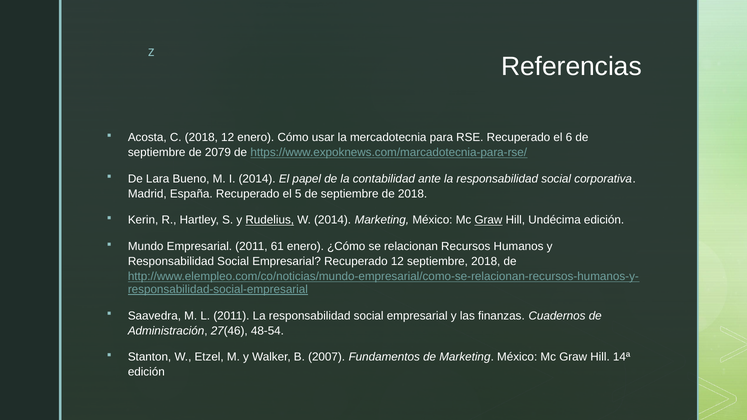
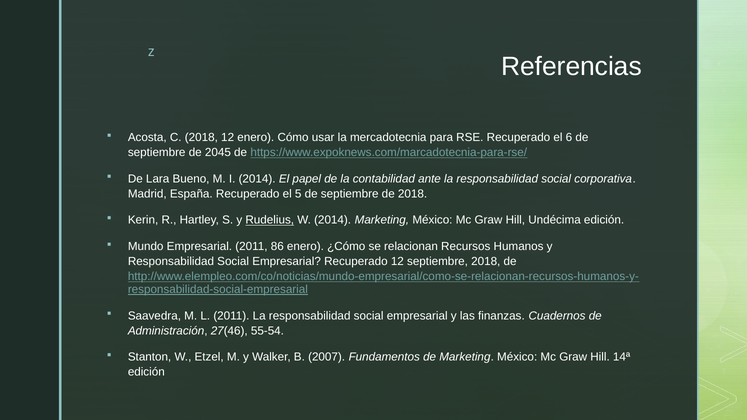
2079: 2079 -> 2045 (218, 153)
Graw underline: present -> none (488, 220)
61: 61 -> 86 (277, 247)
48-54: 48-54 -> 55-54 (267, 331)
